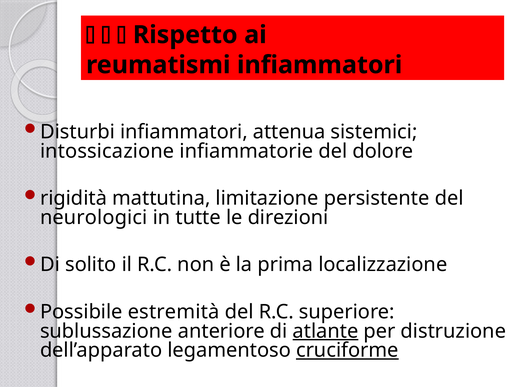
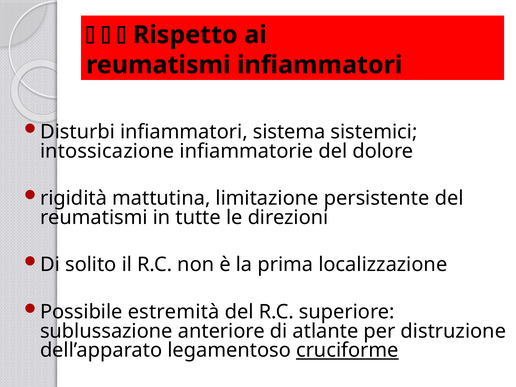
attenua: attenua -> sistema (289, 132)
neurologici: neurologici -> reumatismi (94, 217)
atlante underline: present -> none (325, 331)
